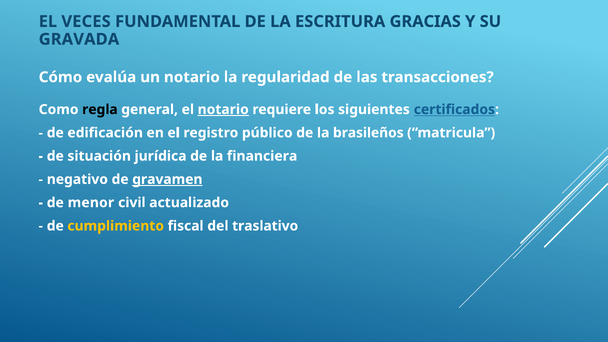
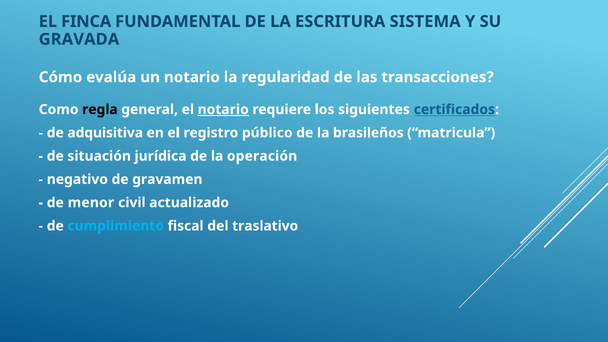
VECES: VECES -> FINCA (86, 21)
GRACIAS: GRACIAS -> SISTEMA (425, 21)
edificación: edificación -> adquisitiva (105, 133)
financiera: financiera -> operación (262, 156)
gravamen underline: present -> none (167, 179)
cumplimiento colour: yellow -> light blue (116, 226)
